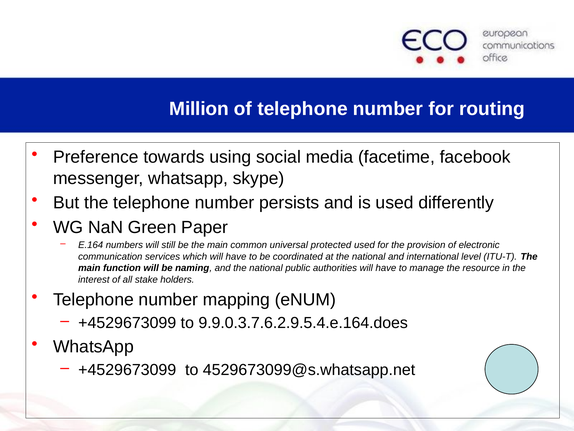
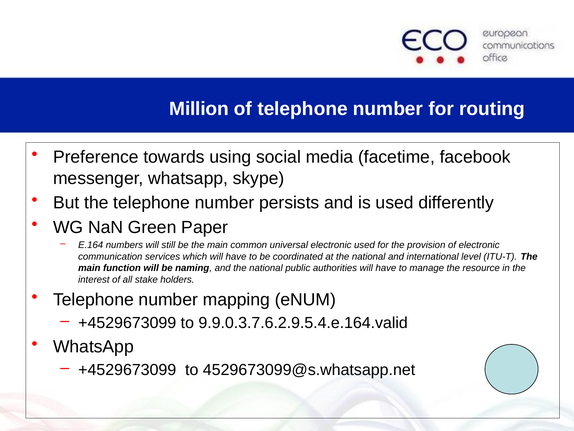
universal protected: protected -> electronic (331, 245)
9.9.0.3.7.6.2.9.5.4.e.164.does: 9.9.0.3.7.6.2.9.5.4.e.164.does -> 9.9.0.3.7.6.2.9.5.4.e.164.valid (303, 323)
